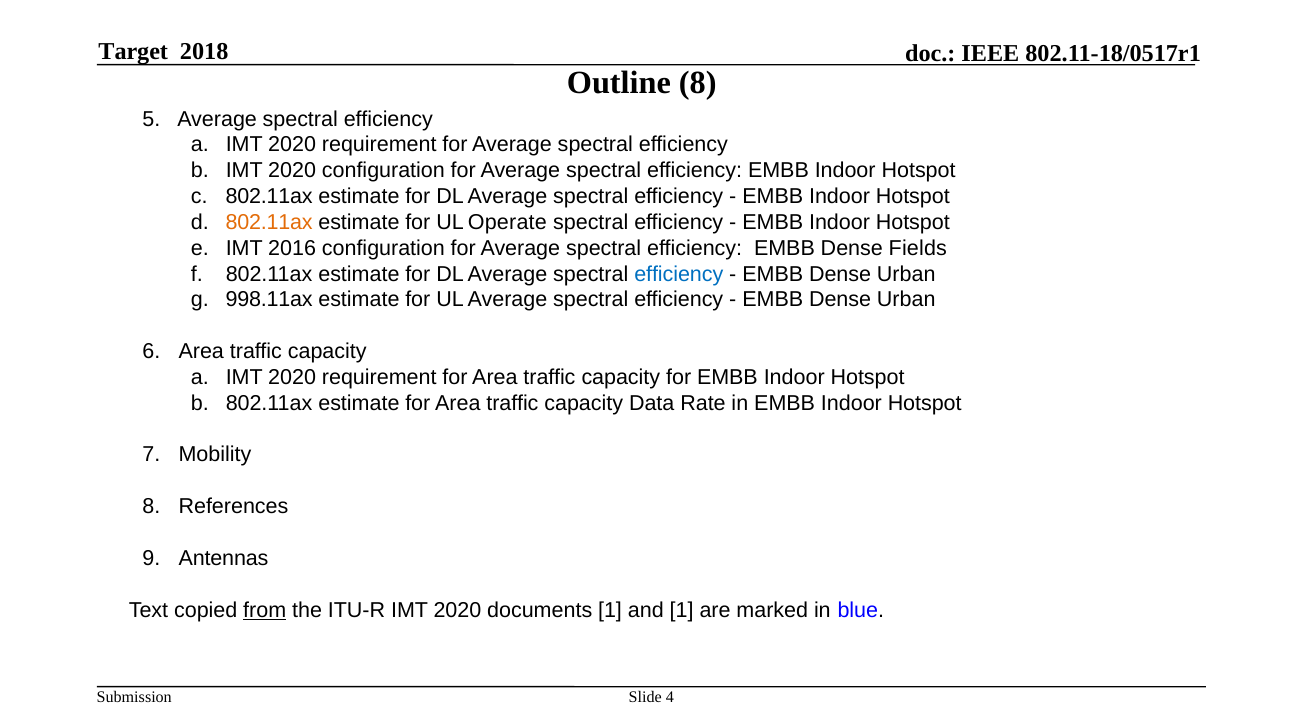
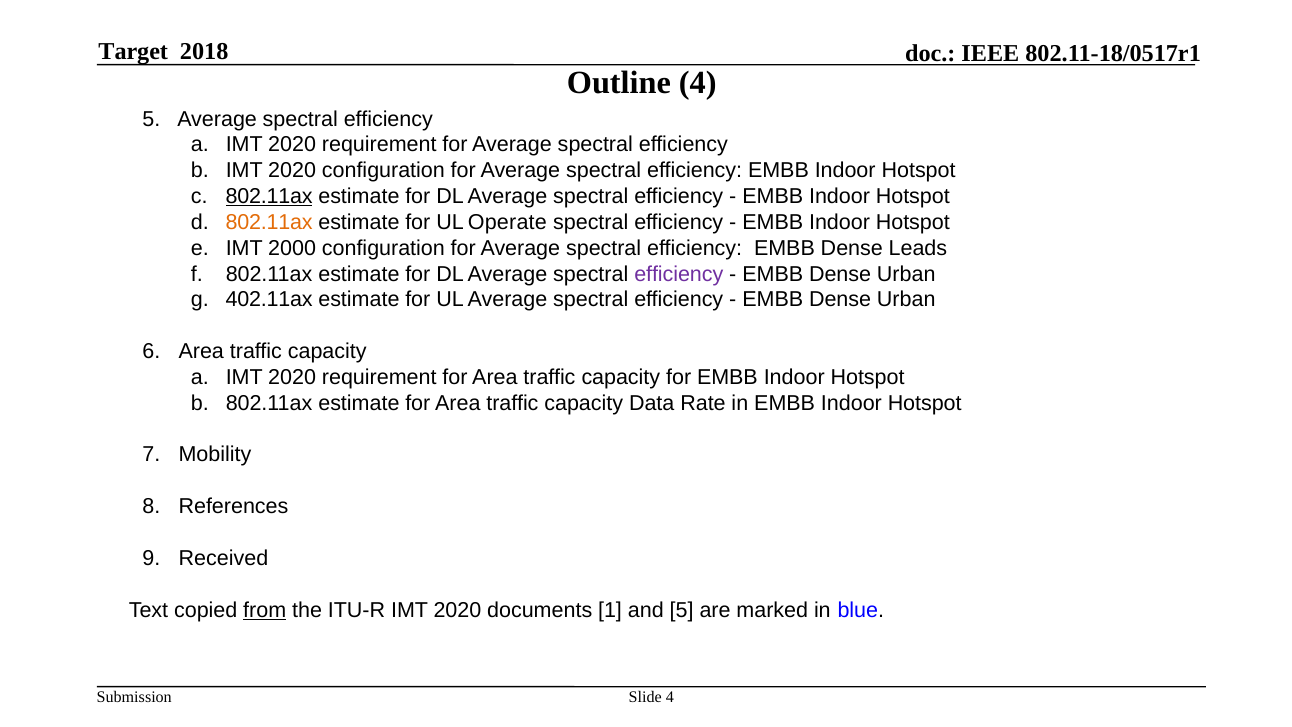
Outline 8: 8 -> 4 (698, 83)
802.11ax underline: none -> present (269, 196)
2016: 2016 -> 2000 (292, 248)
Fields: Fields -> Leads (918, 248)
efficiency colour: blue -> purple (679, 274)
998.11ax: 998.11ax -> 402.11ax (269, 300)
Antennas: Antennas -> Received (223, 558)
and 1: 1 -> 5 (682, 610)
